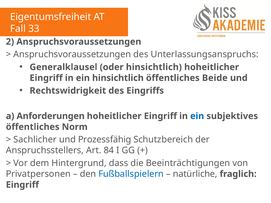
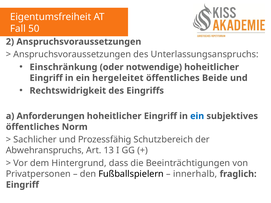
33: 33 -> 50 (34, 29)
Generalklausel: Generalklausel -> Einschränkung (63, 67)
oder hinsichtlich: hinsichtlich -> notwendige (154, 67)
ein hinsichtlich: hinsichtlich -> hergeleitet (118, 78)
Anspruchsstellers: Anspruchsstellers -> Abwehranspruchs (45, 151)
84: 84 -> 13 (109, 151)
Fußballspielern colour: blue -> black (131, 174)
natürliche: natürliche -> innerhalb (195, 174)
